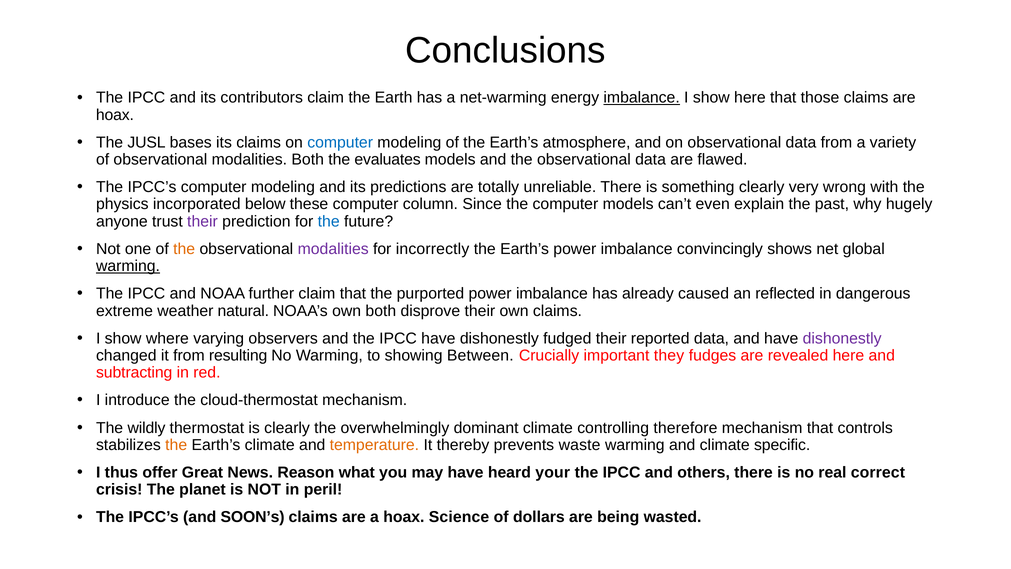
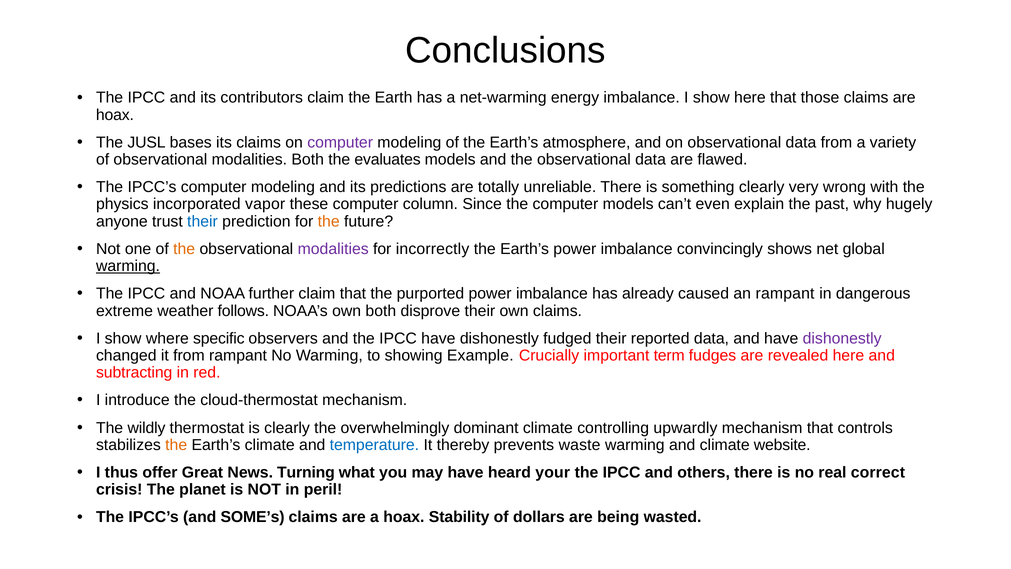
imbalance underline: present -> none (642, 98)
computer colour: blue -> purple (340, 142)
below: below -> vapor (265, 204)
their colour: purple -> blue (202, 221)
the colour: blue -> orange (329, 221)
an reflected: reflected -> rampant (785, 294)
natural: natural -> follows (243, 311)
varying: varying -> specific (219, 338)
from resulting: resulting -> rampant (238, 355)
Between: Between -> Example (480, 355)
they: they -> term (669, 355)
therefore: therefore -> upwardly (685, 428)
temperature colour: orange -> blue (374, 445)
specific: specific -> website (782, 445)
Reason: Reason -> Turning (306, 472)
SOON’s: SOON’s -> SOME’s (253, 517)
Science: Science -> Stability (459, 517)
